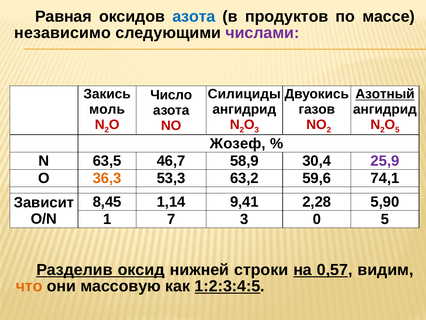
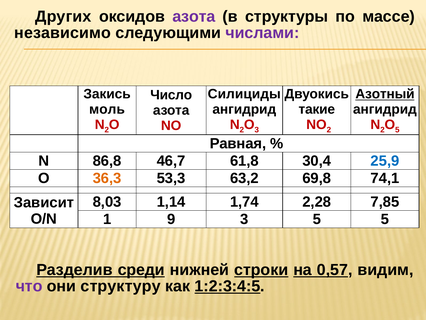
Равная: Равная -> Других (63, 17)
азота colour: blue -> purple (194, 17)
продуктов: продуктов -> структуры (287, 17)
газов: газов -> такие (317, 109)
Жозеф: Жозеф -> Равная (238, 143)
63,5: 63,5 -> 86,8 (107, 161)
58,9: 58,9 -> 61,8 (244, 161)
25,9 colour: purple -> blue (385, 161)
59,6: 59,6 -> 69,8 (317, 178)
8,45: 8,45 -> 8,03 (107, 202)
9,41: 9,41 -> 1,74 (244, 202)
5,90: 5,90 -> 7,85 (385, 202)
7: 7 -> 9 (171, 219)
3 0: 0 -> 5 (317, 219)
оксид: оксид -> среди (141, 269)
строки underline: none -> present (261, 269)
что colour: orange -> purple (29, 286)
массовую: массовую -> структуру (121, 286)
